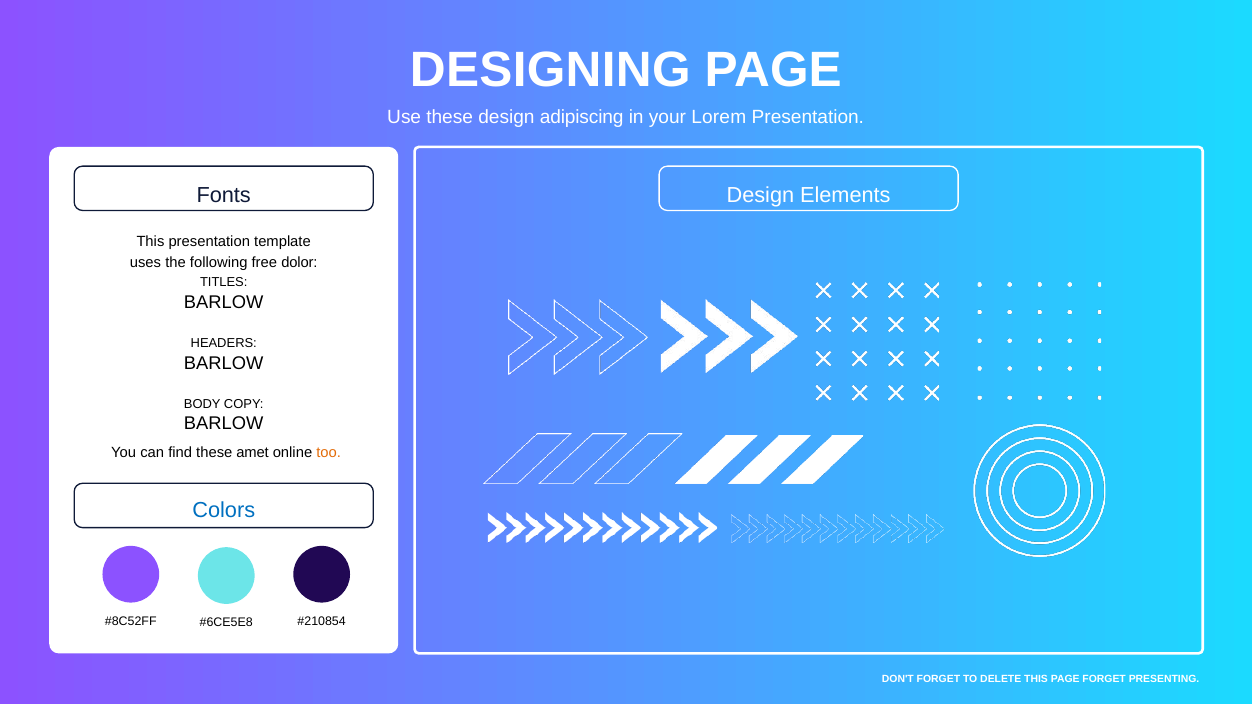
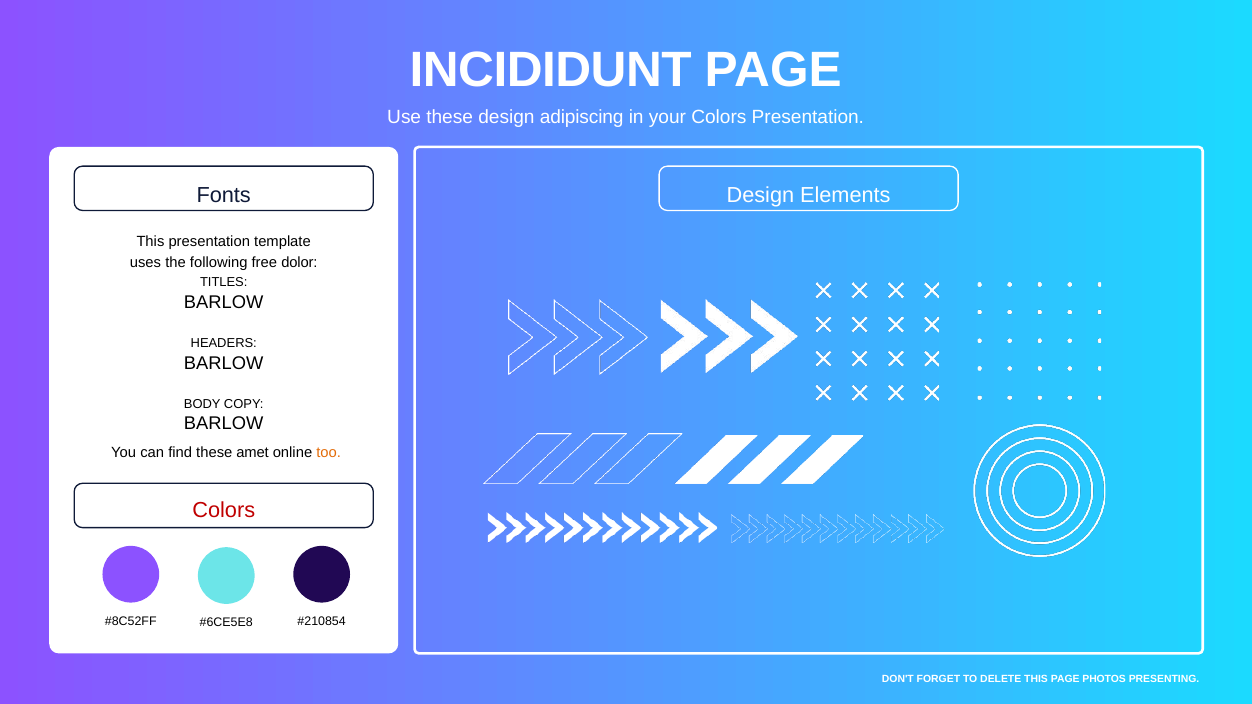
DESIGNING: DESIGNING -> INCIDIDUNT (551, 70)
your Lorem: Lorem -> Colors (719, 117)
Colors colour: blue -> red (224, 510)
PAGE FORGET: FORGET -> PHOTOS (1104, 679)
